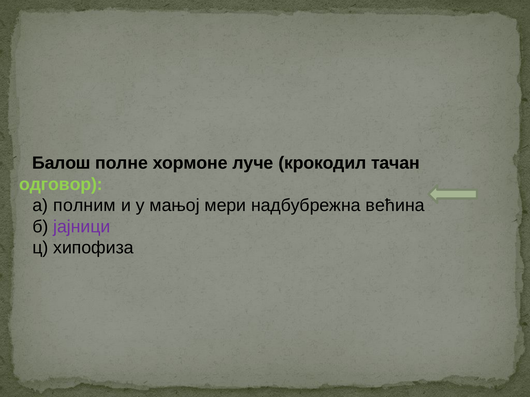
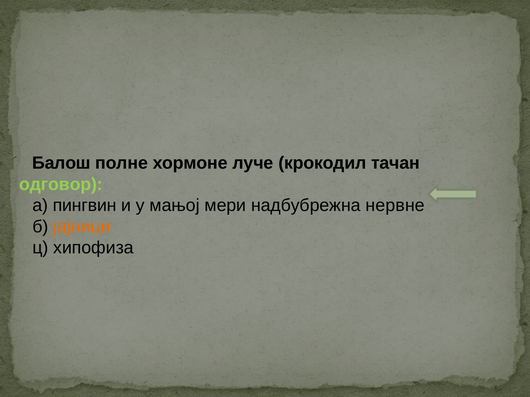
полним: полним -> пингвин (85, 206)
већина: већина -> нервне (395, 206)
јајници colour: purple -> orange (82, 227)
